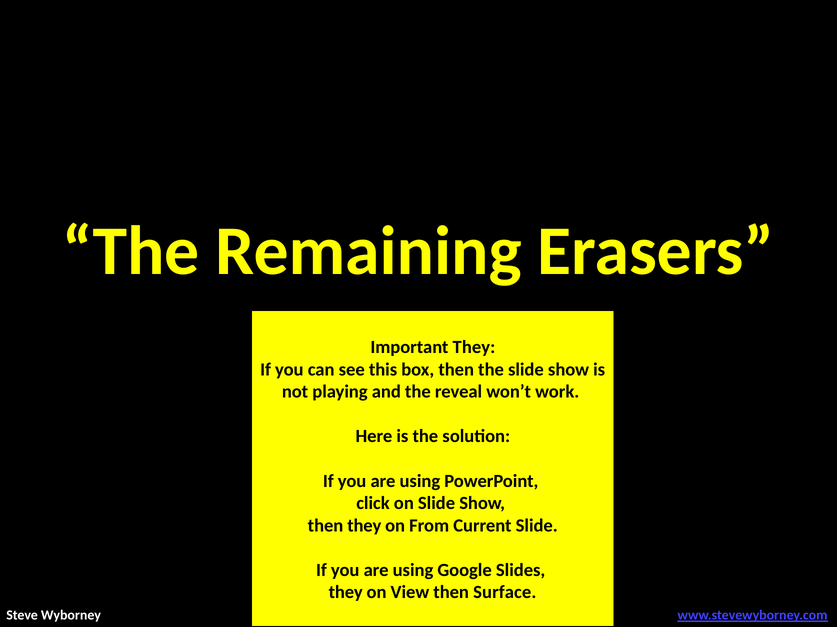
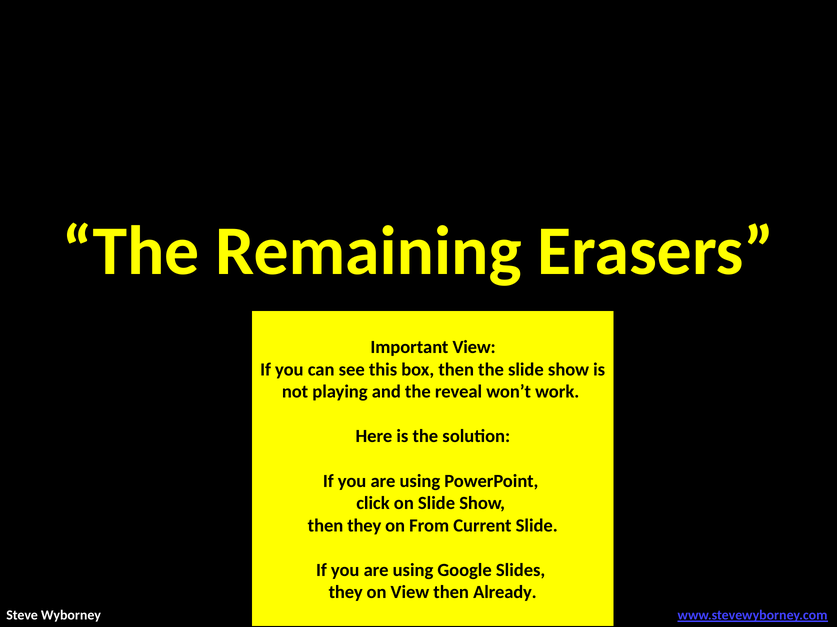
Important They: They -> View (474, 348)
Surface: Surface -> Already (505, 593)
